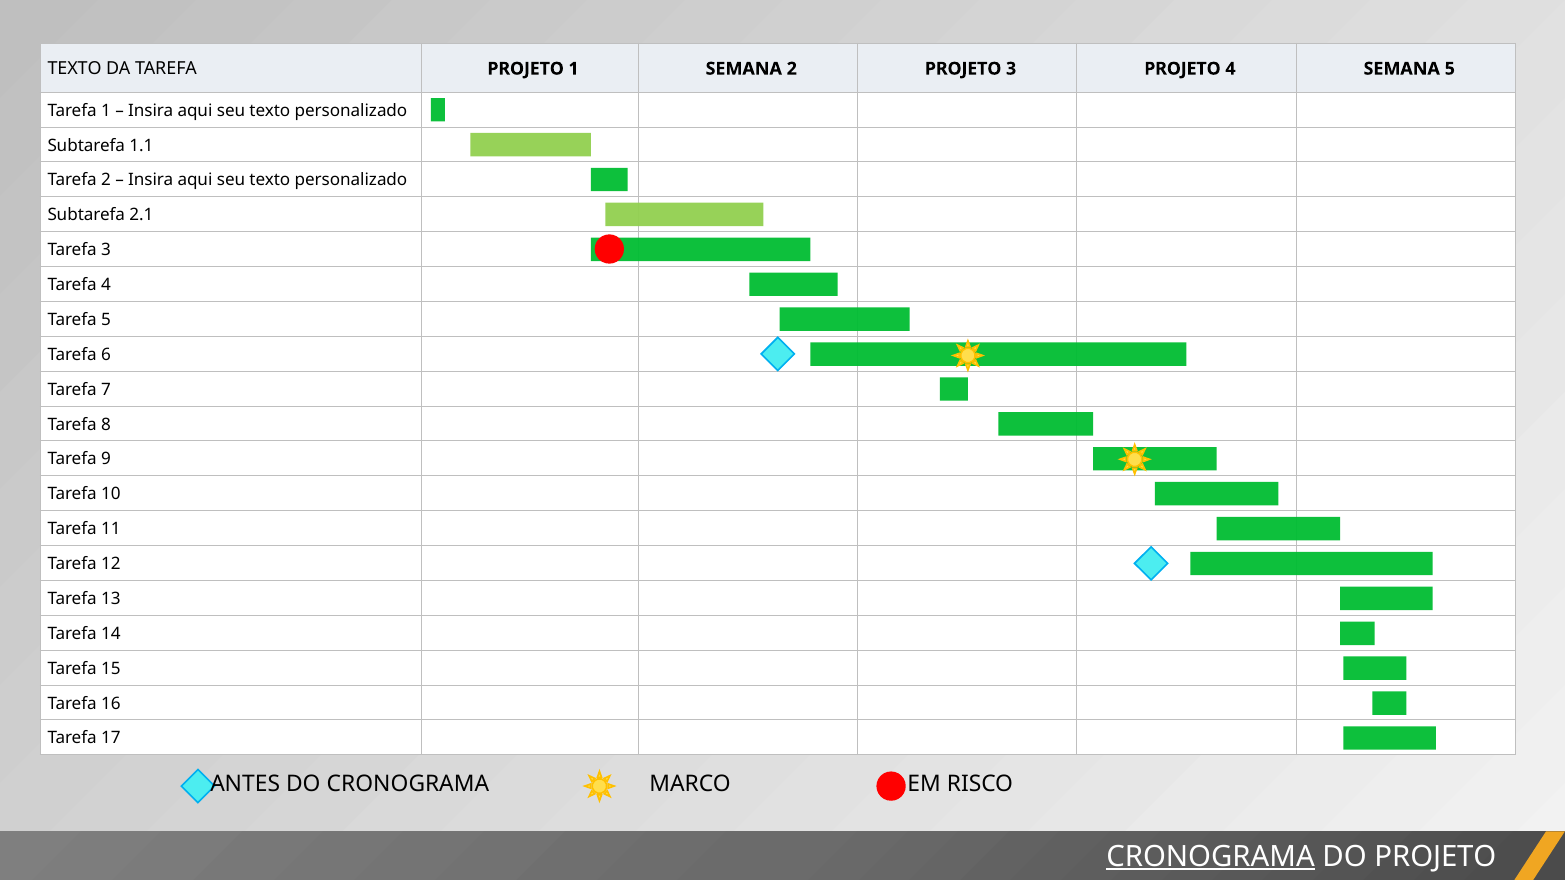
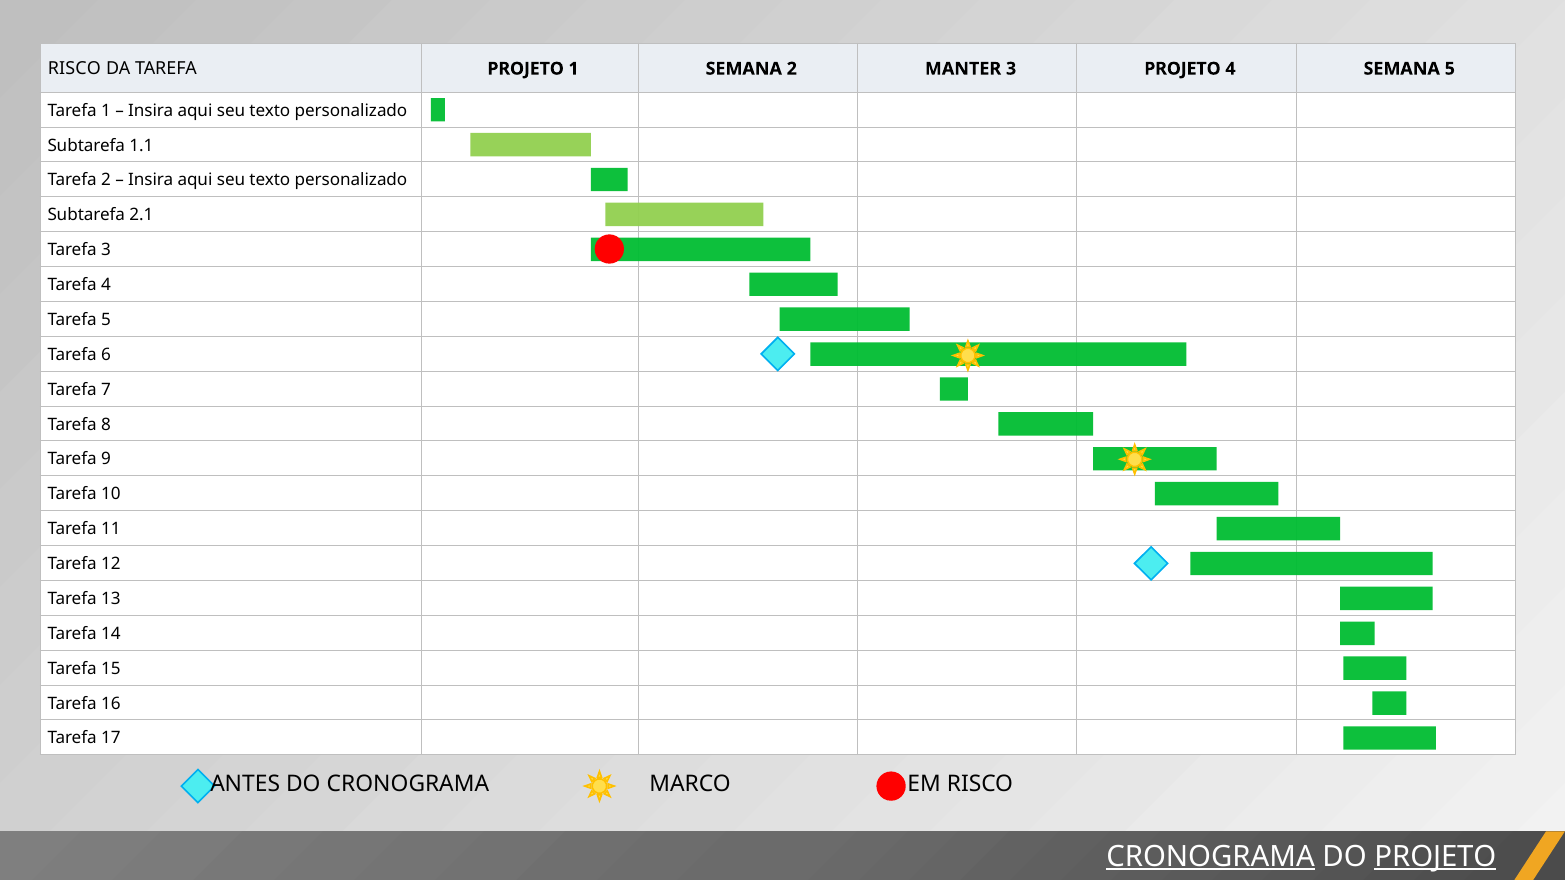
TEXTO: TEXTO -> RISCO (74, 69)
2 PROJETO: PROJETO -> MANTER (963, 69)
PROJETO underline: none -> present (1435, 857)
